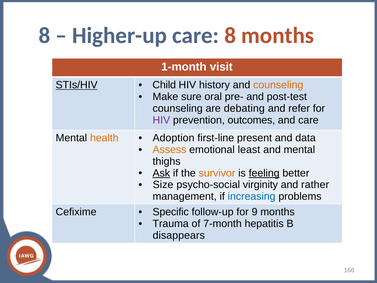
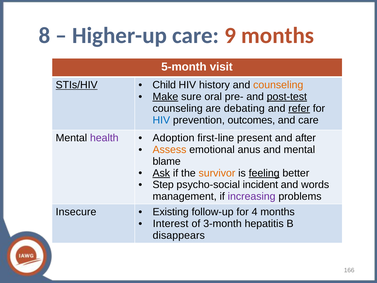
care 8: 8 -> 9 (230, 35)
1-month: 1-month -> 5-month (184, 67)
Make underline: none -> present (165, 97)
post-test underline: none -> present (287, 97)
refer underline: none -> present (299, 108)
HIV colour: purple -> blue (161, 120)
health colour: orange -> purple (104, 138)
data: data -> after (306, 138)
least: least -> anus (249, 150)
thighs: thighs -> blame (167, 161)
Size: Size -> Step (163, 185)
virginity: virginity -> incident (260, 185)
rather: rather -> words (315, 185)
increasing colour: blue -> purple (252, 196)
Cefixime: Cefixime -> Insecure (76, 212)
Specific: Specific -> Existing (171, 212)
9: 9 -> 4 (255, 212)
Trauma: Trauma -> Interest (171, 223)
7-month: 7-month -> 3-month (222, 223)
